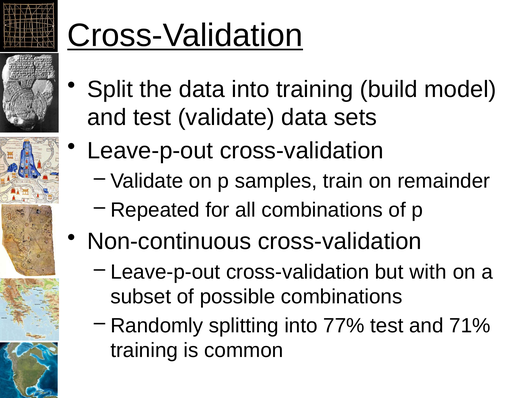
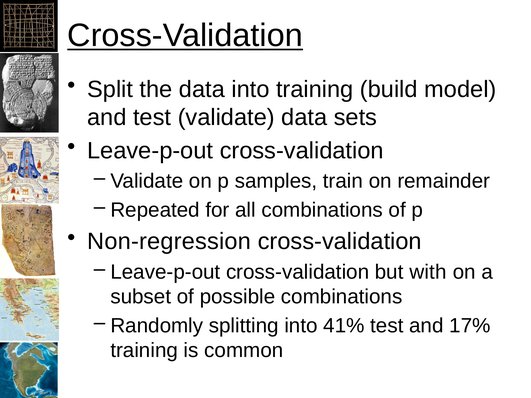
Non-continuous: Non-continuous -> Non-regression (169, 242)
77%: 77% -> 41% (344, 326)
71%: 71% -> 17% (470, 326)
